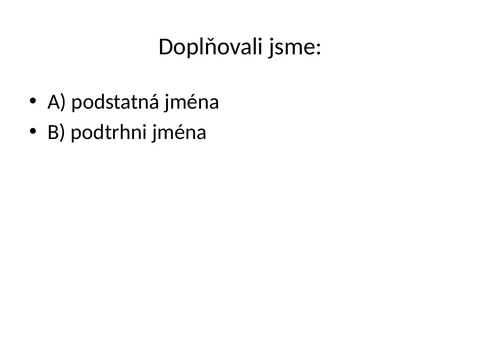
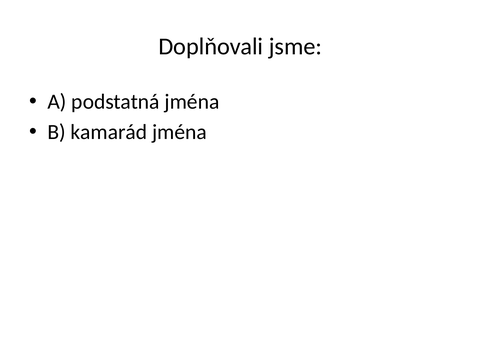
podtrhni: podtrhni -> kamarád (109, 132)
